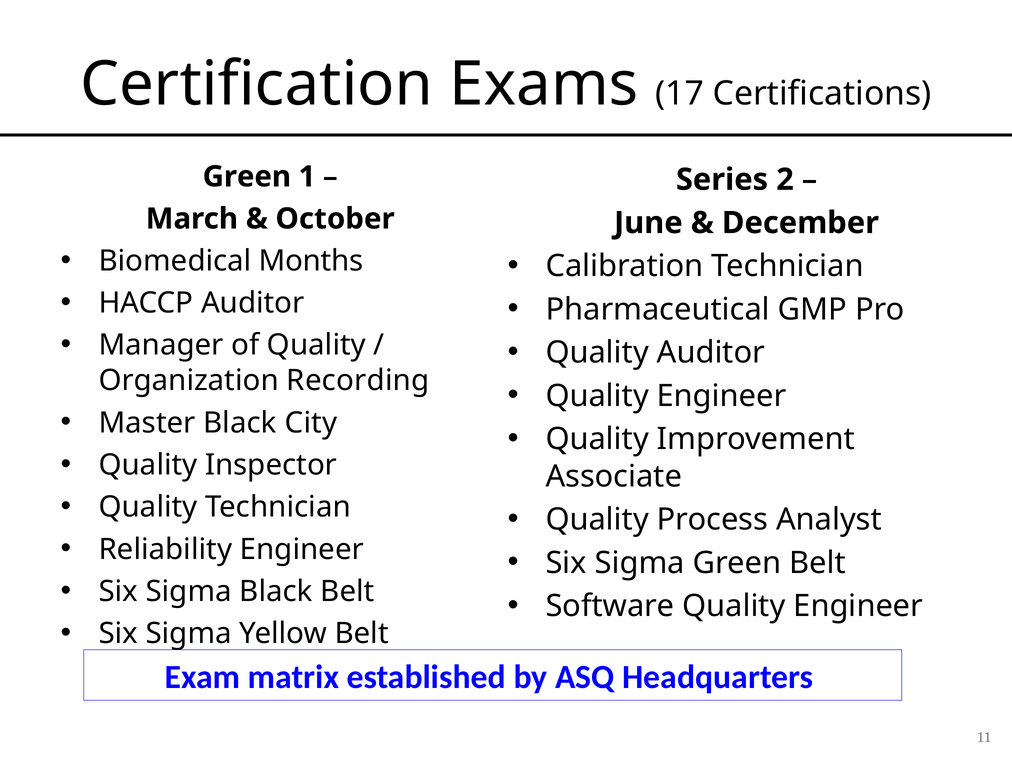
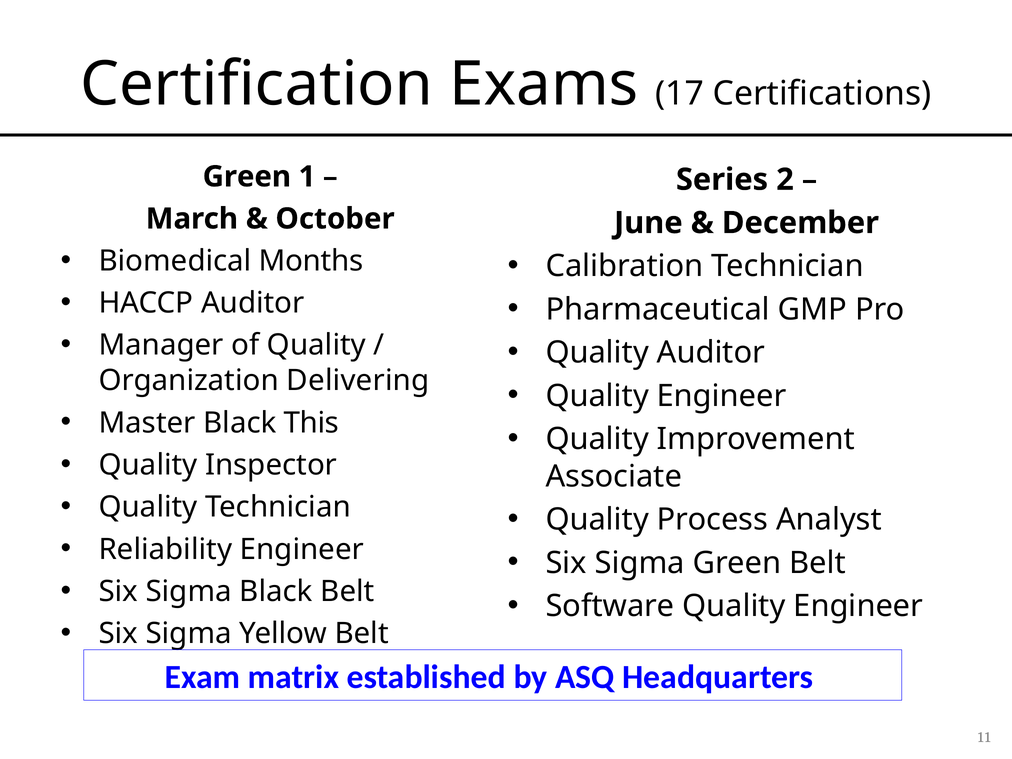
Recording: Recording -> Delivering (358, 381)
City: City -> This (311, 423)
